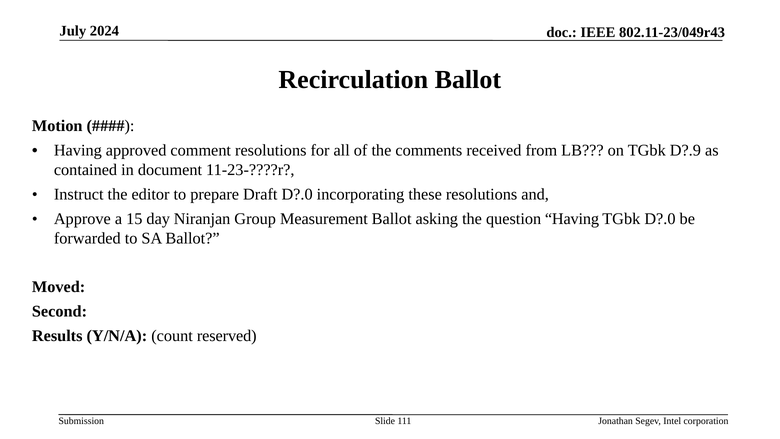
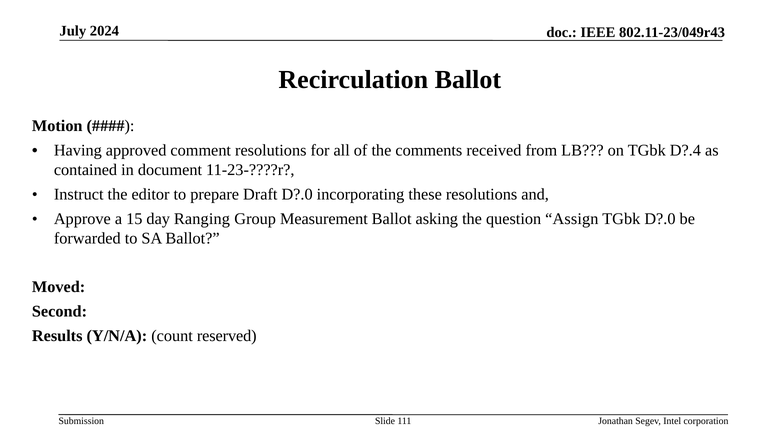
D?.9: D?.9 -> D?.4 (685, 150)
Niranjan: Niranjan -> Ranging (202, 219)
question Having: Having -> Assign (572, 219)
